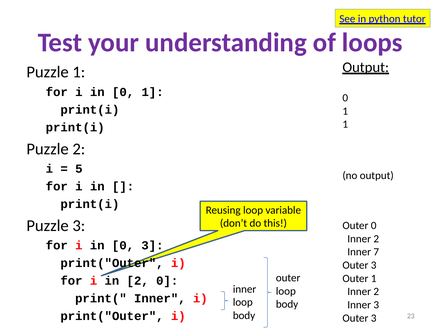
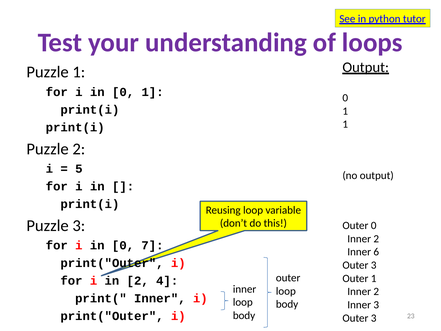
0 3: 3 -> 7 (152, 245)
7: 7 -> 6 (376, 252)
2 0: 0 -> 4 (167, 281)
